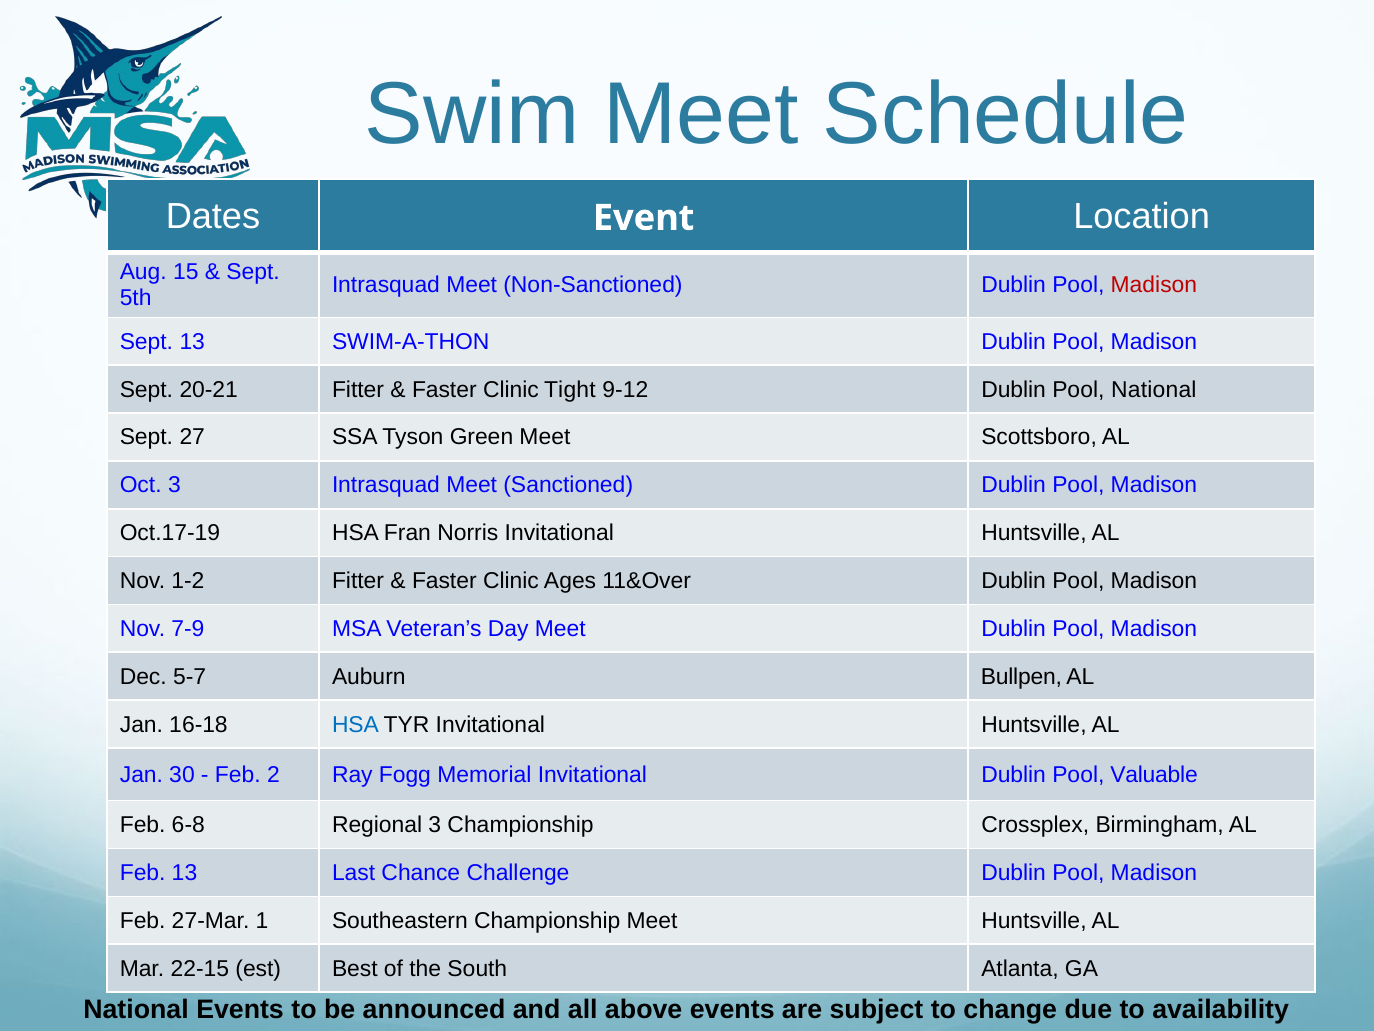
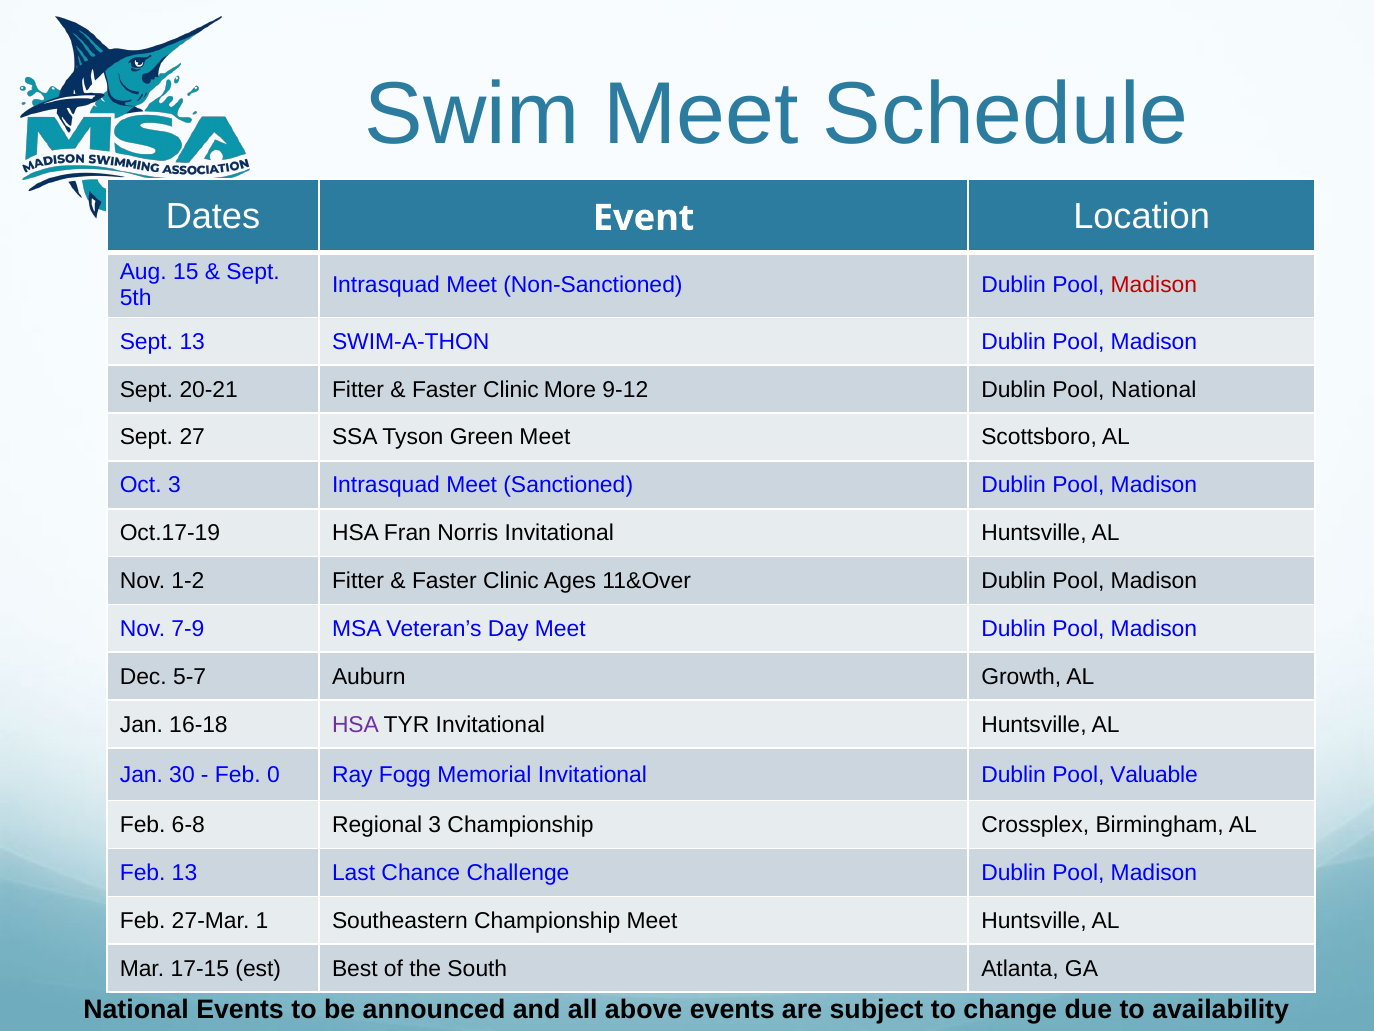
Tight: Tight -> More (570, 389)
Bullpen: Bullpen -> Growth (1021, 676)
HSA colour: blue -> purple (355, 724)
2: 2 -> 0 (273, 774)
22-15: 22-15 -> 17-15 (200, 968)
